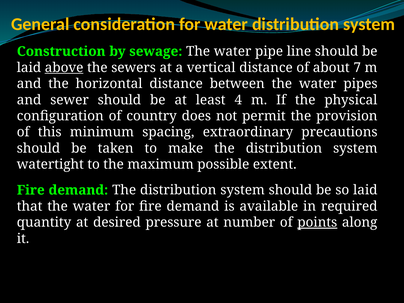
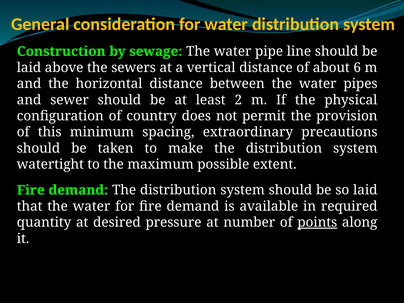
above underline: present -> none (64, 68)
7: 7 -> 6 (357, 68)
4: 4 -> 2 (238, 100)
